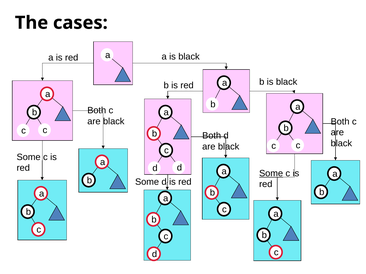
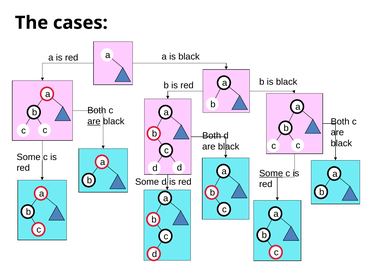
are underline: none -> present (94, 122)
